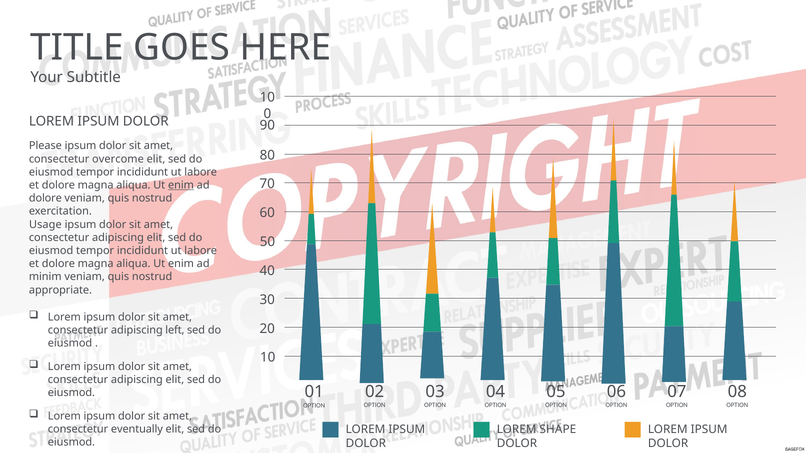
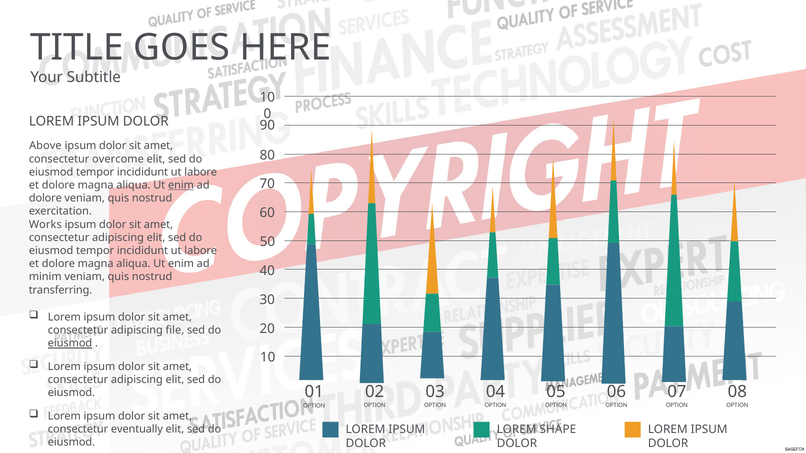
Please: Please -> Above (45, 146)
Usage: Usage -> Works (45, 225)
appropriate: appropriate -> transferring (60, 290)
left: left -> file (175, 331)
eiusmod underline: none -> present (70, 344)
